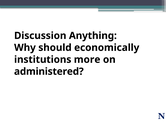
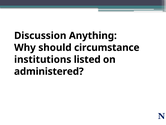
economically: economically -> circumstance (107, 47)
more: more -> listed (87, 59)
